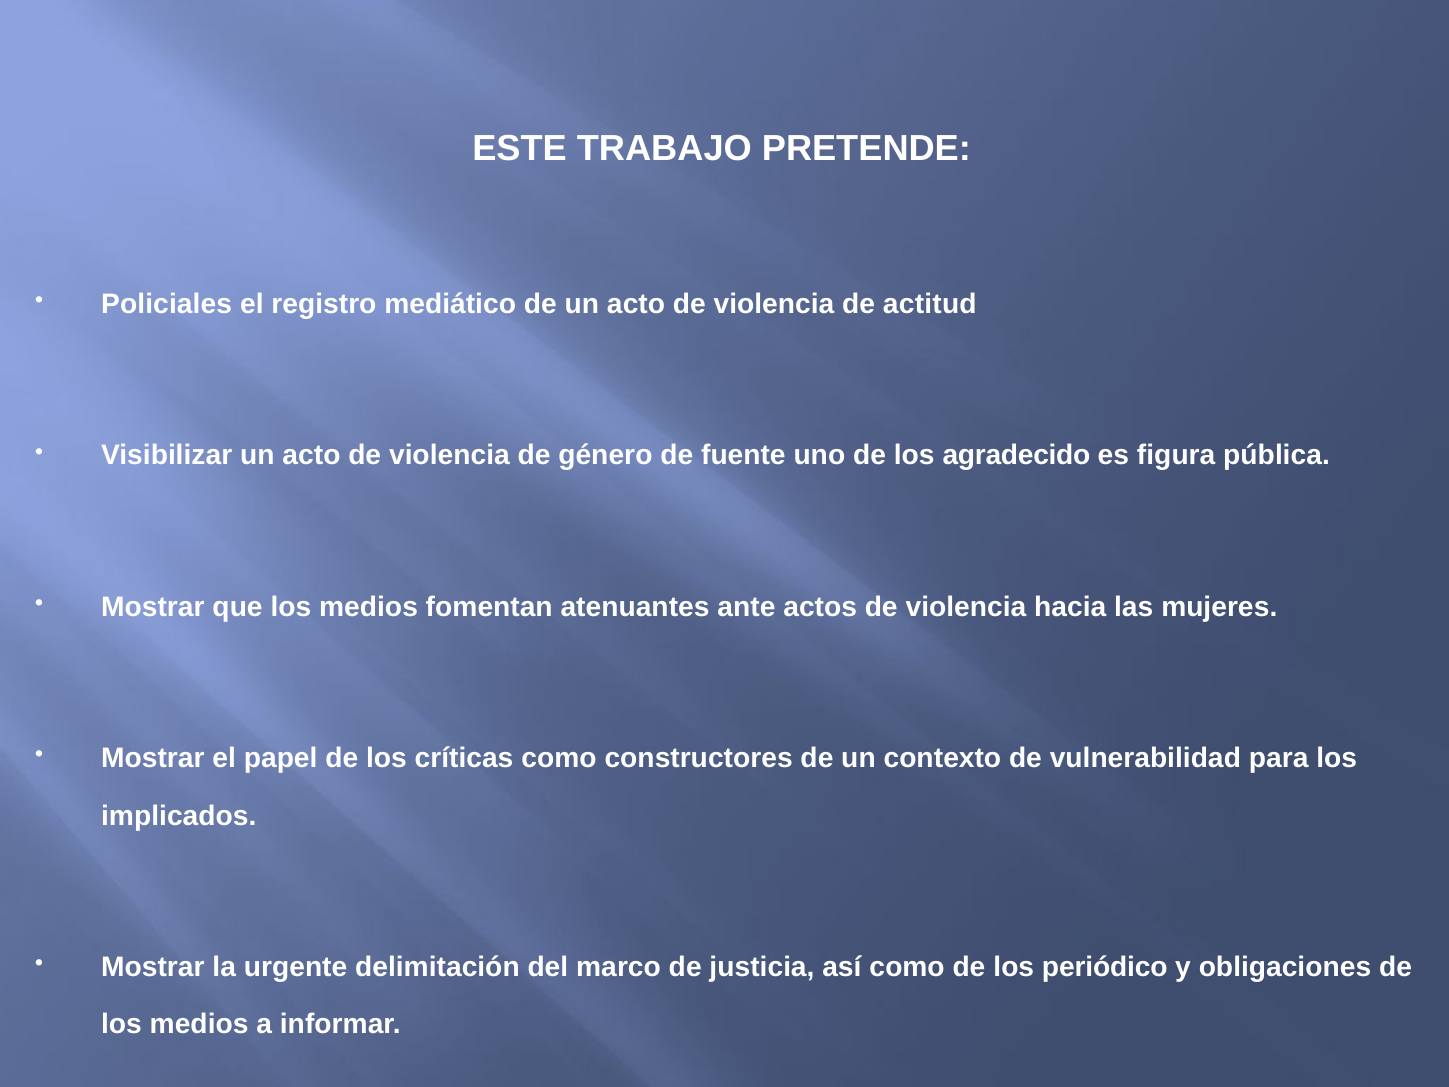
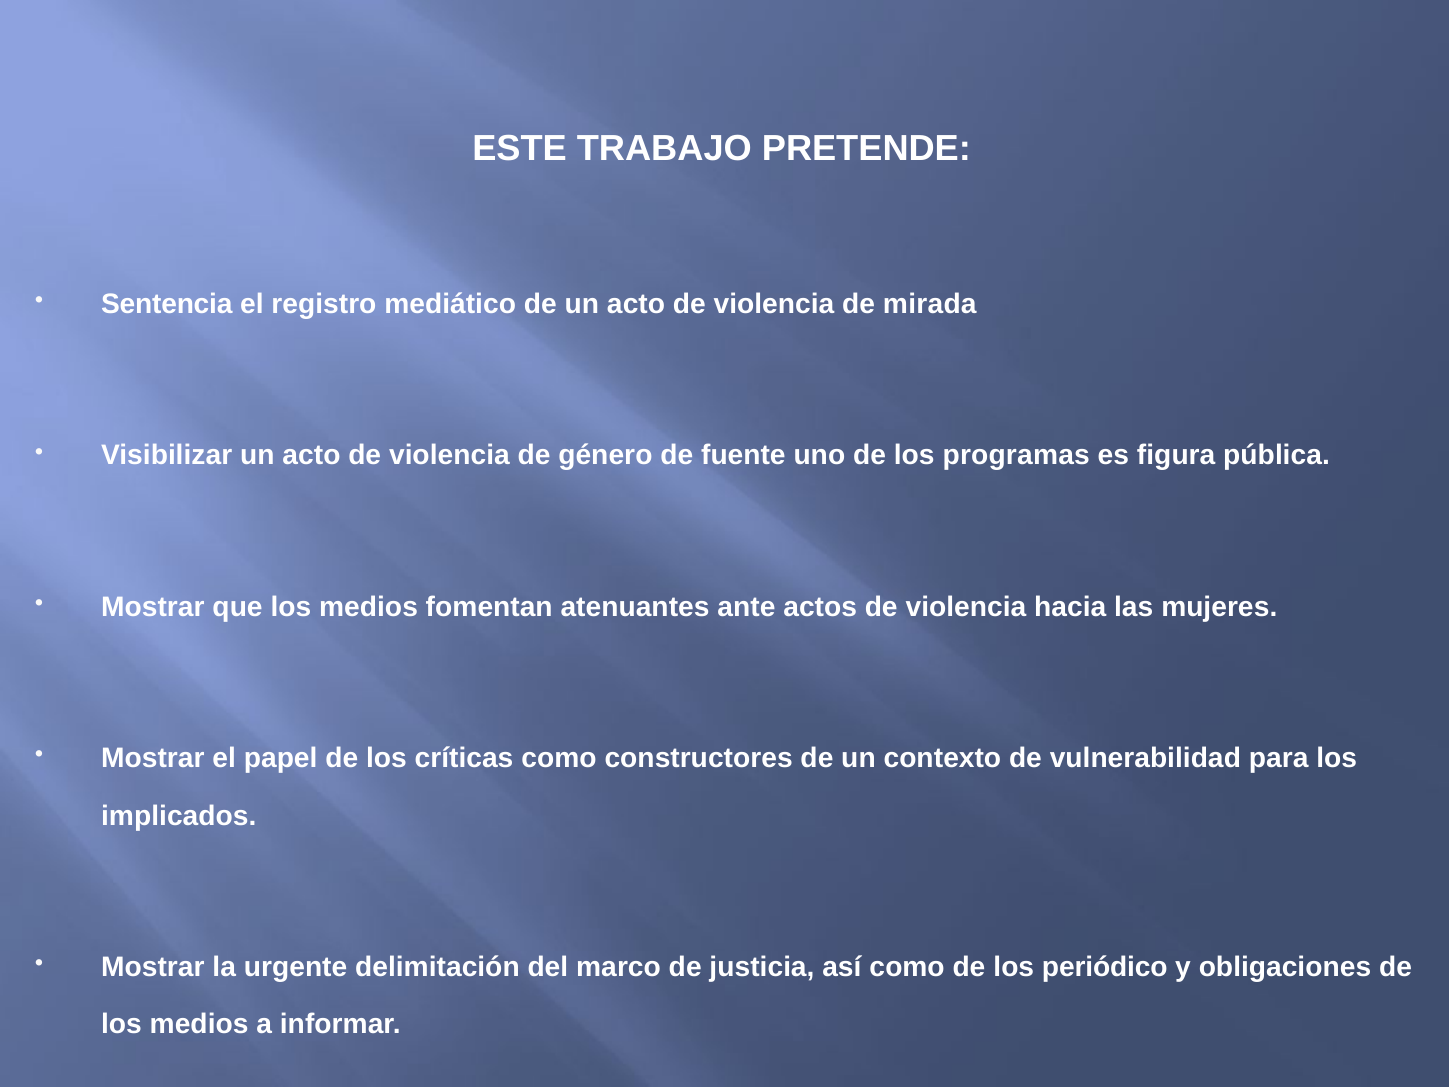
Policiales: Policiales -> Sentencia (167, 304)
actitud: actitud -> mirada (930, 304)
agradecido: agradecido -> programas (1016, 456)
